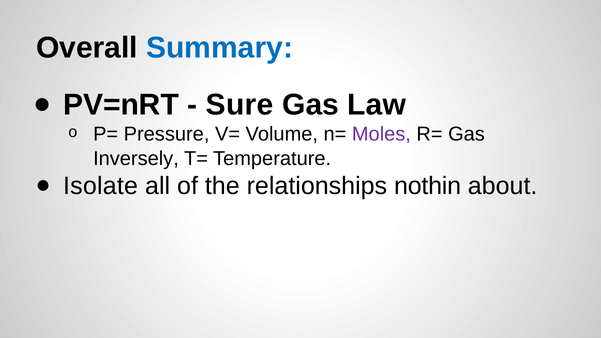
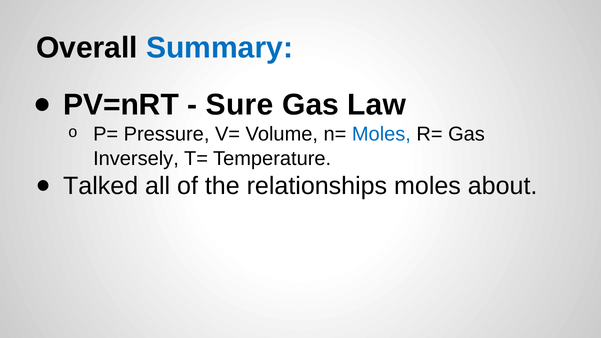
Moles colour: purple -> blue (381, 134)
Isolate: Isolate -> Talked (101, 186)
relationships nothin: nothin -> moles (427, 186)
